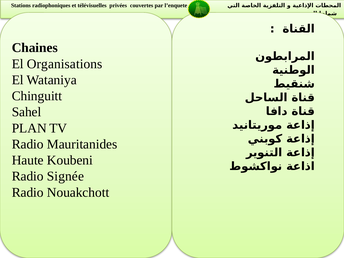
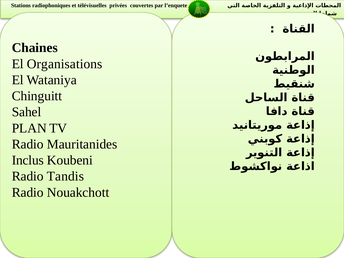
Haute: Haute -> Inclus (28, 160)
Signée: Signée -> Tandis (65, 176)
